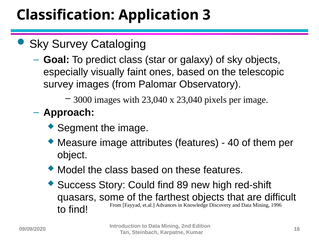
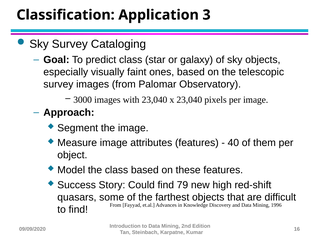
89: 89 -> 79 (182, 184)
